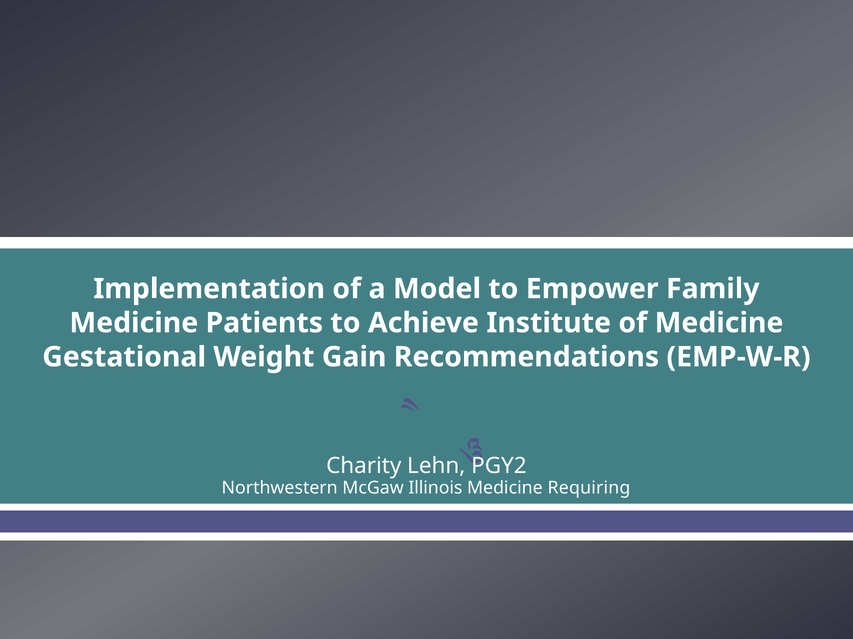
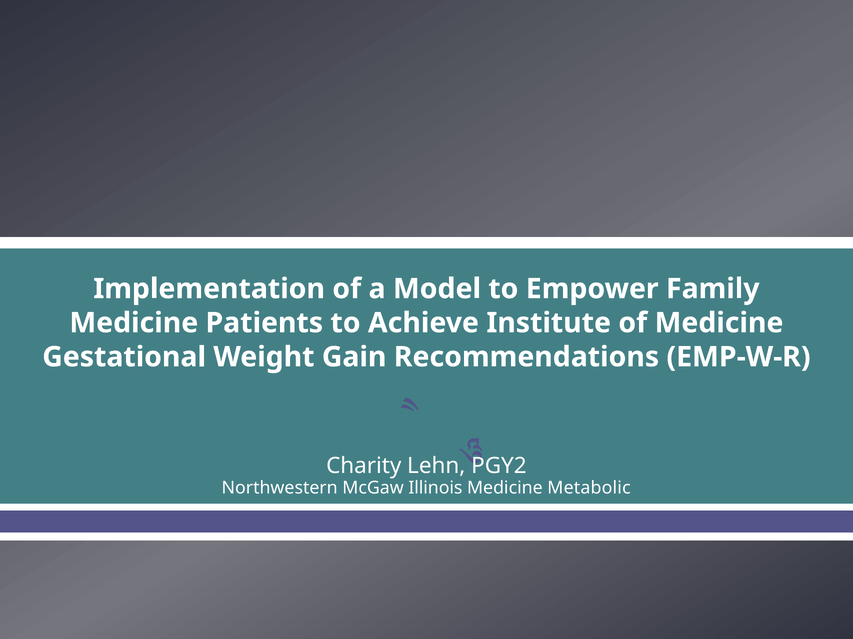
Requiring: Requiring -> Metabolic (589, 489)
